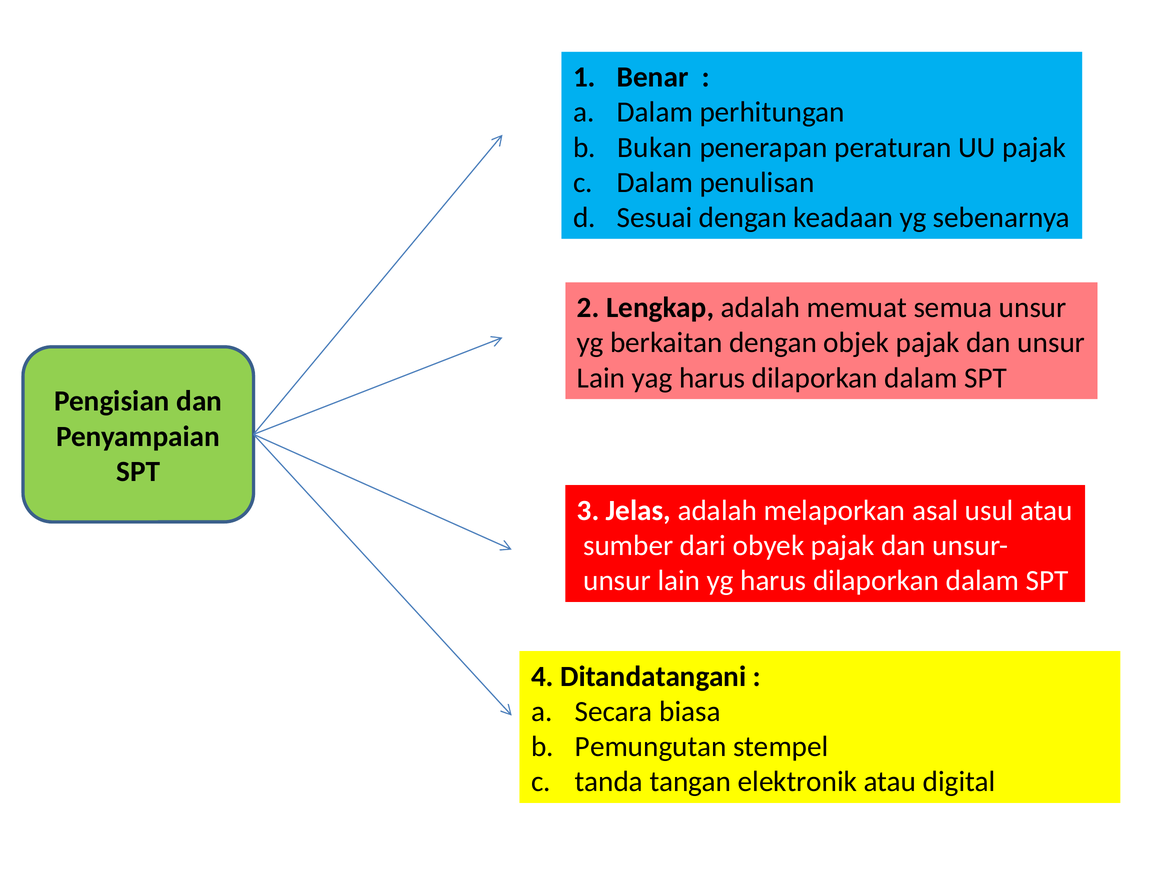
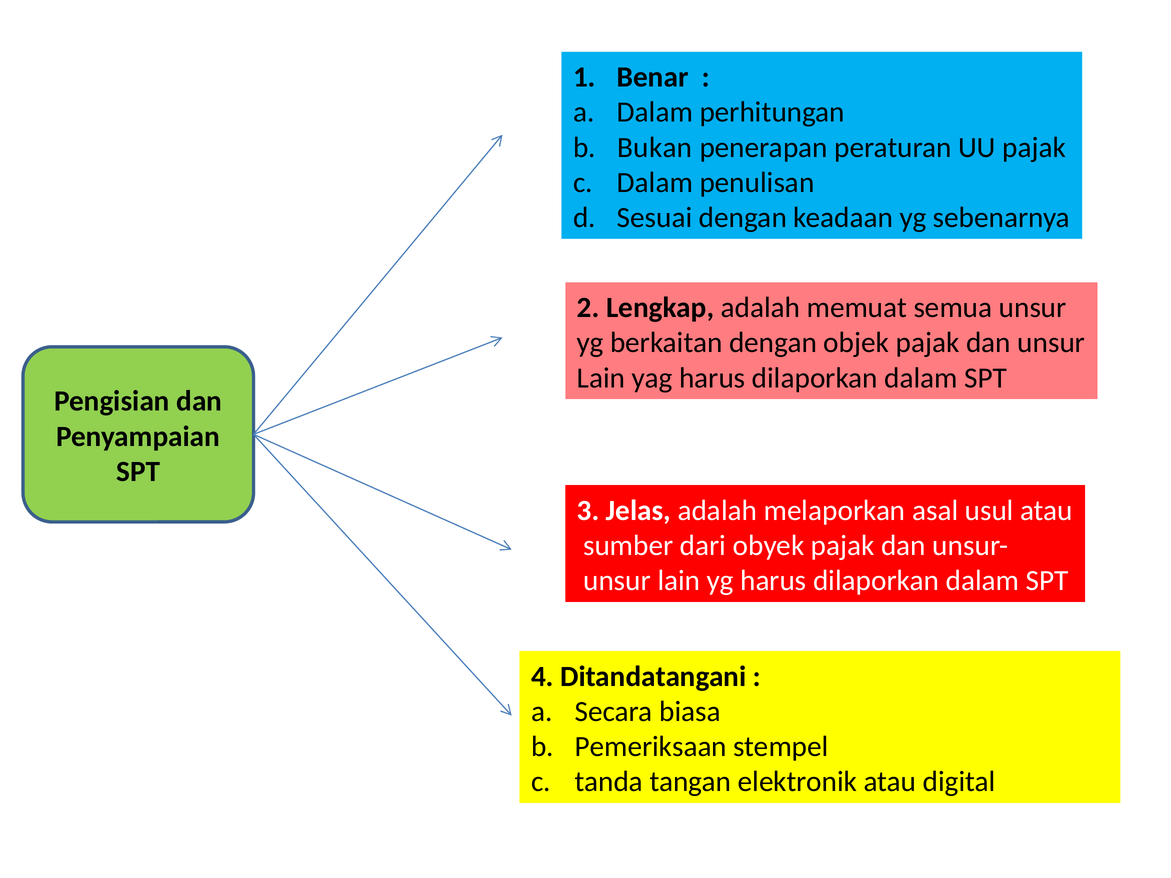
Pemungutan: Pemungutan -> Pemeriksaan (651, 747)
